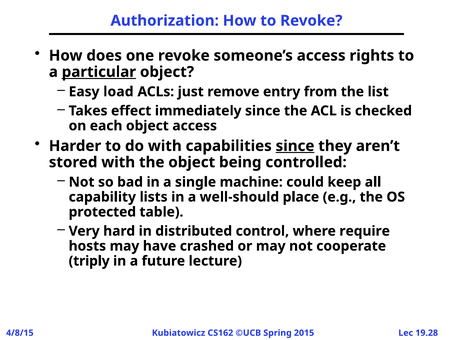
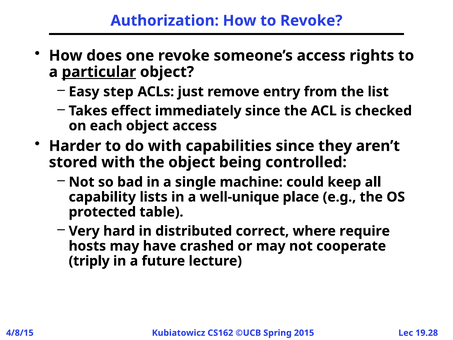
load: load -> step (118, 92)
since underline: present -> none (295, 146)
well-should: well-should -> well-unique (239, 197)
control: control -> correct (262, 231)
